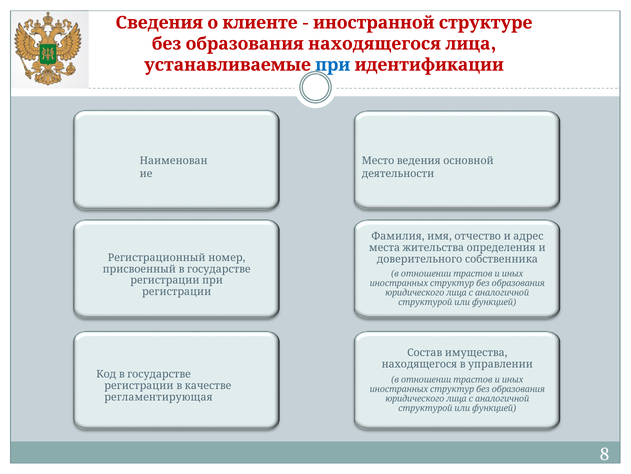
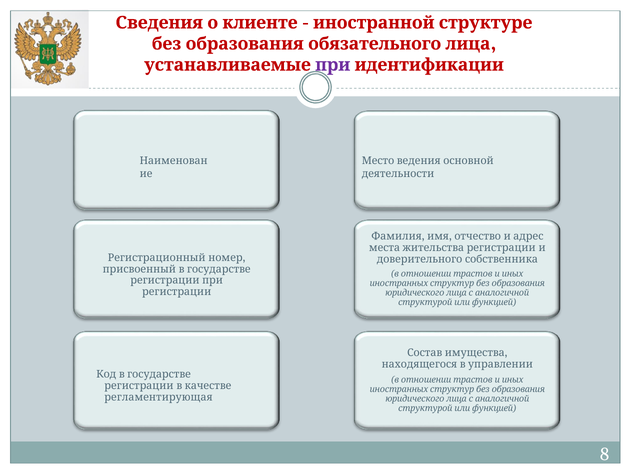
образования находящегося: находящегося -> обязательного (375, 44)
при colour: blue -> purple (333, 65)
определения: определения -> регистрации (501, 247)
